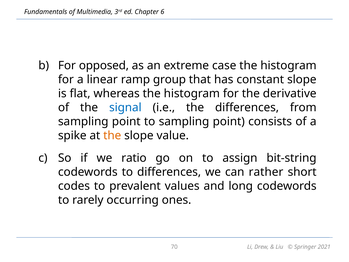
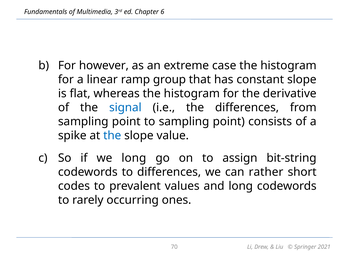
opposed: opposed -> however (104, 66)
the colour: orange -> blue (112, 135)
we ratio: ratio -> long (134, 158)
